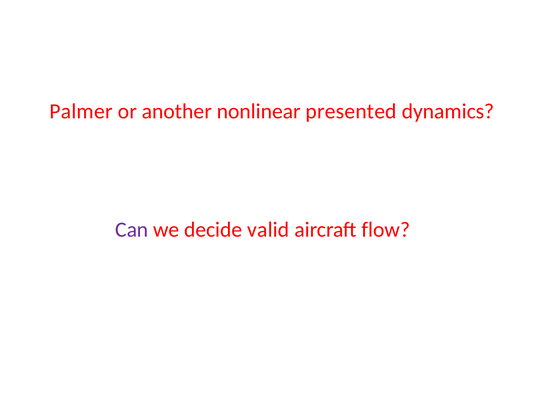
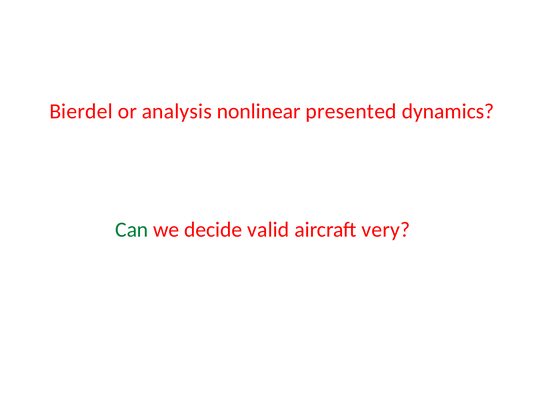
Palmer: Palmer -> Bierdel (81, 111)
another: another -> analysis (177, 111)
Can colour: purple -> green (132, 230)
flow: flow -> very (386, 230)
